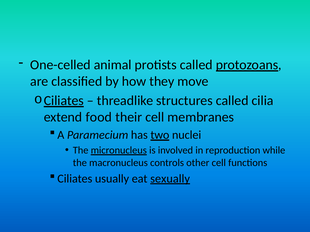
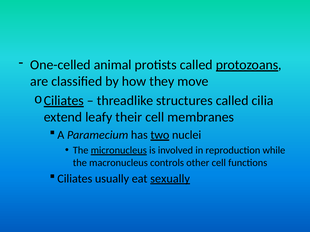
food: food -> leafy (99, 117)
